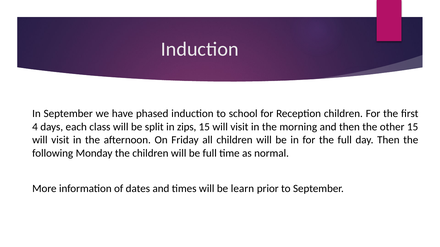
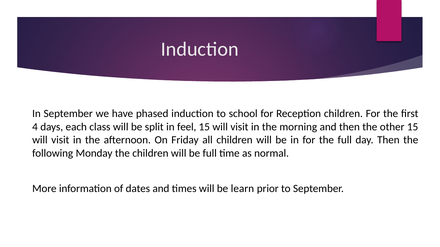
zips: zips -> feel (187, 127)
